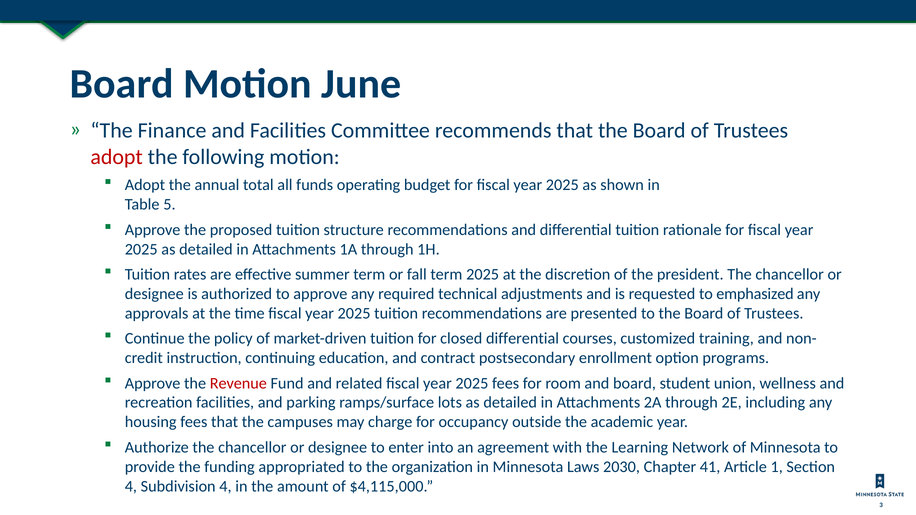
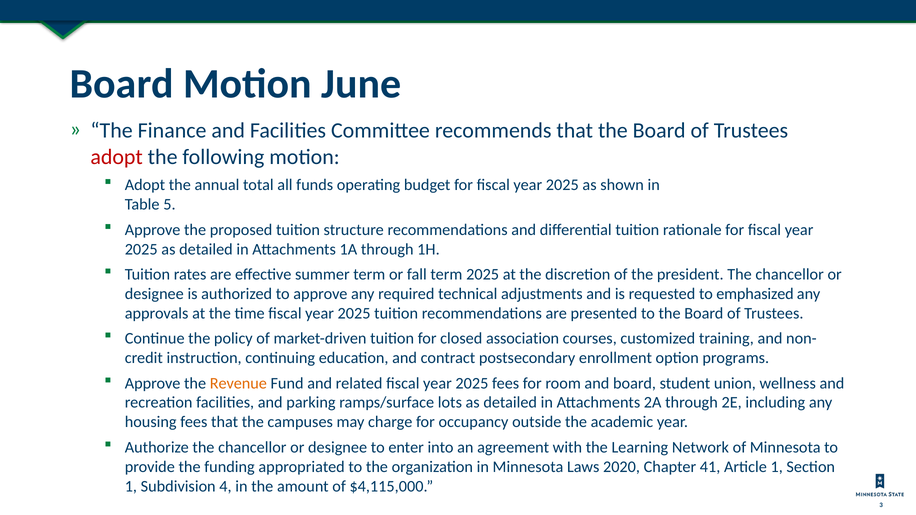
closed differential: differential -> association (523, 339)
Revenue colour: red -> orange (238, 383)
2030: 2030 -> 2020 (622, 467)
4: 4 -> 1 (131, 486)
